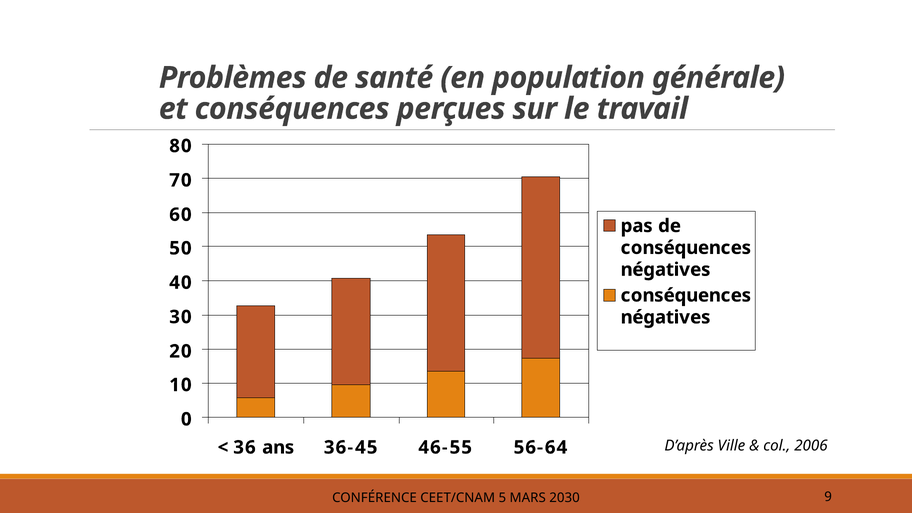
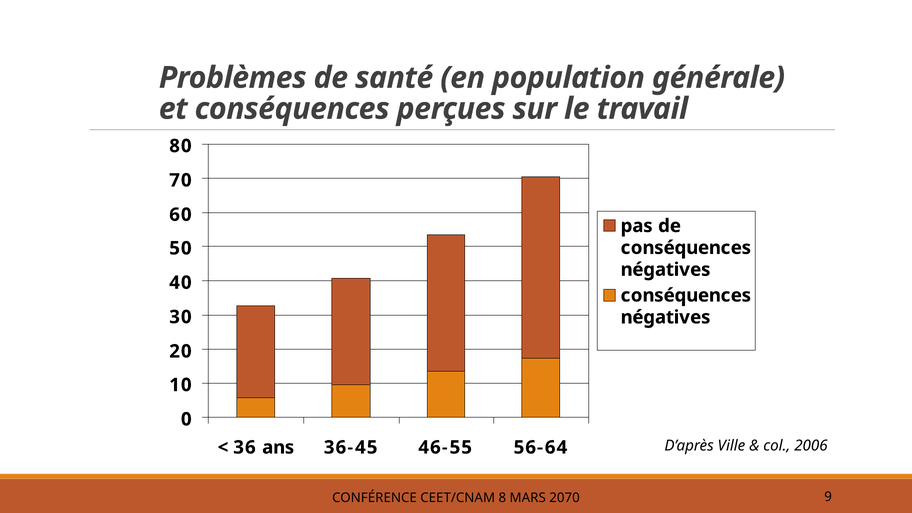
5: 5 -> 8 (502, 498)
2030: 2030 -> 2070 (565, 498)
